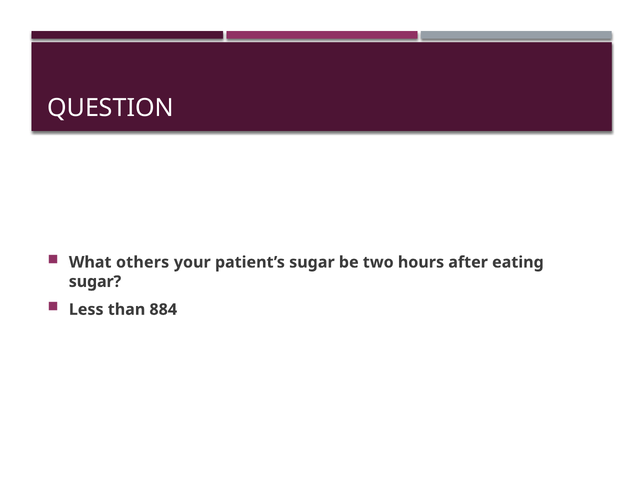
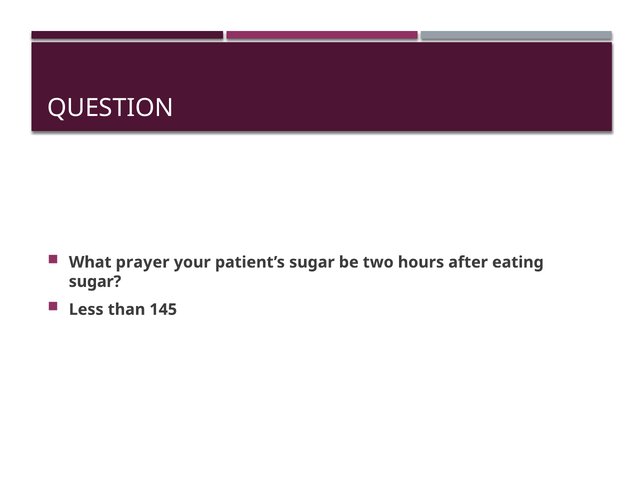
others: others -> prayer (143, 262)
884: 884 -> 145 (163, 310)
